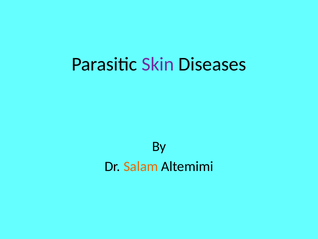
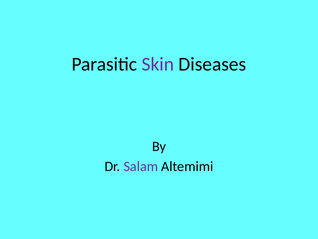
Salam colour: orange -> purple (141, 166)
